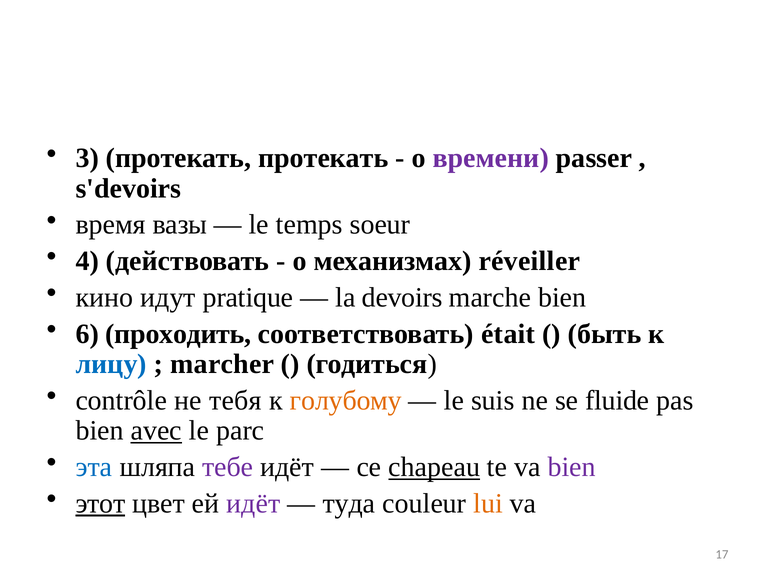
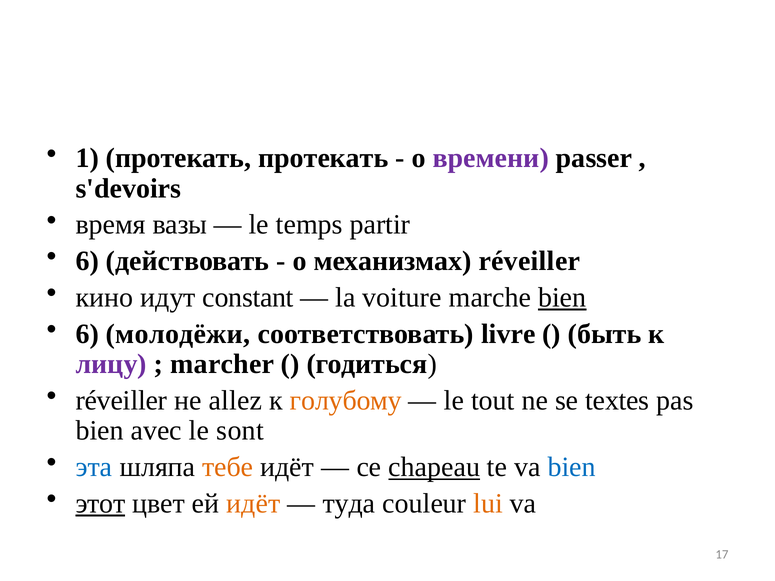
3: 3 -> 1 (87, 158)
soeur: soeur -> partir (380, 225)
4: 4 -> 6 (87, 261)
pratique: pratique -> constant (248, 298)
devoirs: devoirs -> voiture (402, 298)
bien underline: none -> present (562, 298)
проходить: проходить -> молодёжи (178, 334)
était: était -> livre (508, 334)
лицу colour: blue -> purple (111, 364)
contrôle: contrôle -> réveiller (121, 401)
тебя: тебя -> allez (235, 401)
suis: suis -> tout (493, 401)
fluide: fluide -> textes (617, 401)
avec underline: present -> none (156, 431)
parc: parc -> sont (240, 431)
тебе colour: purple -> orange (228, 467)
bien colour: purple -> blue (572, 467)
идёт colour: purple -> orange (253, 504)
